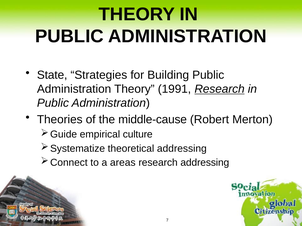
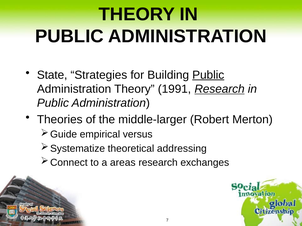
Public underline: none -> present (208, 75)
middle-cause: middle-cause -> middle-larger (153, 120)
culture: culture -> versus (138, 135)
research addressing: addressing -> exchanges (205, 163)
